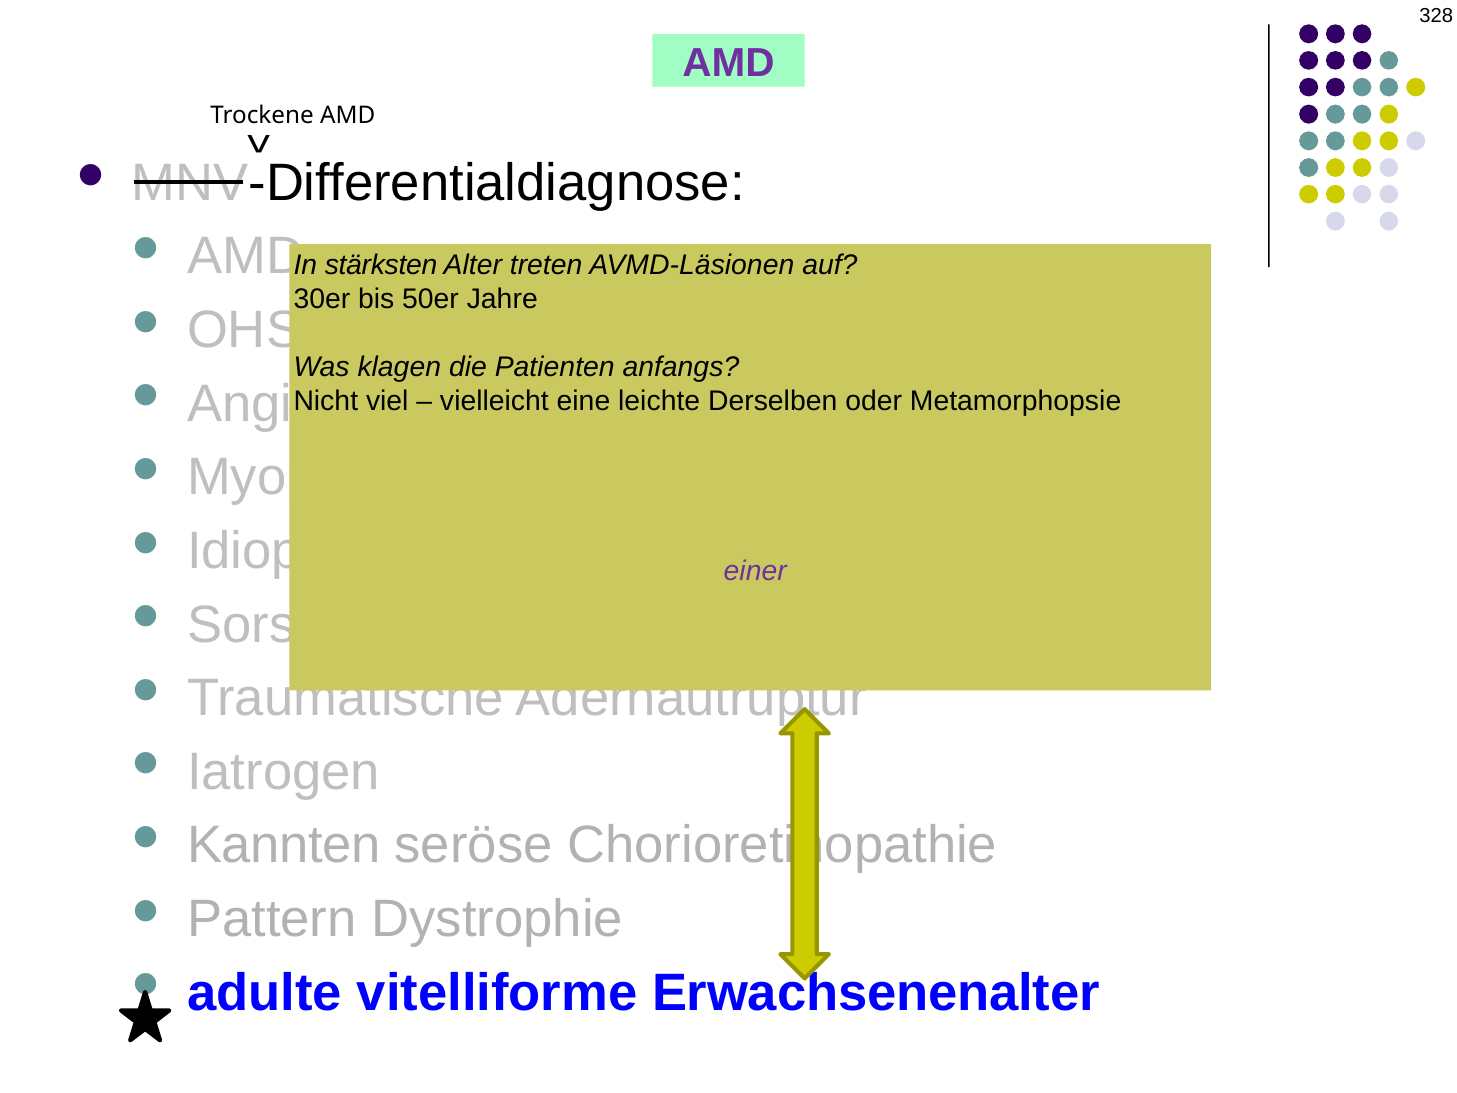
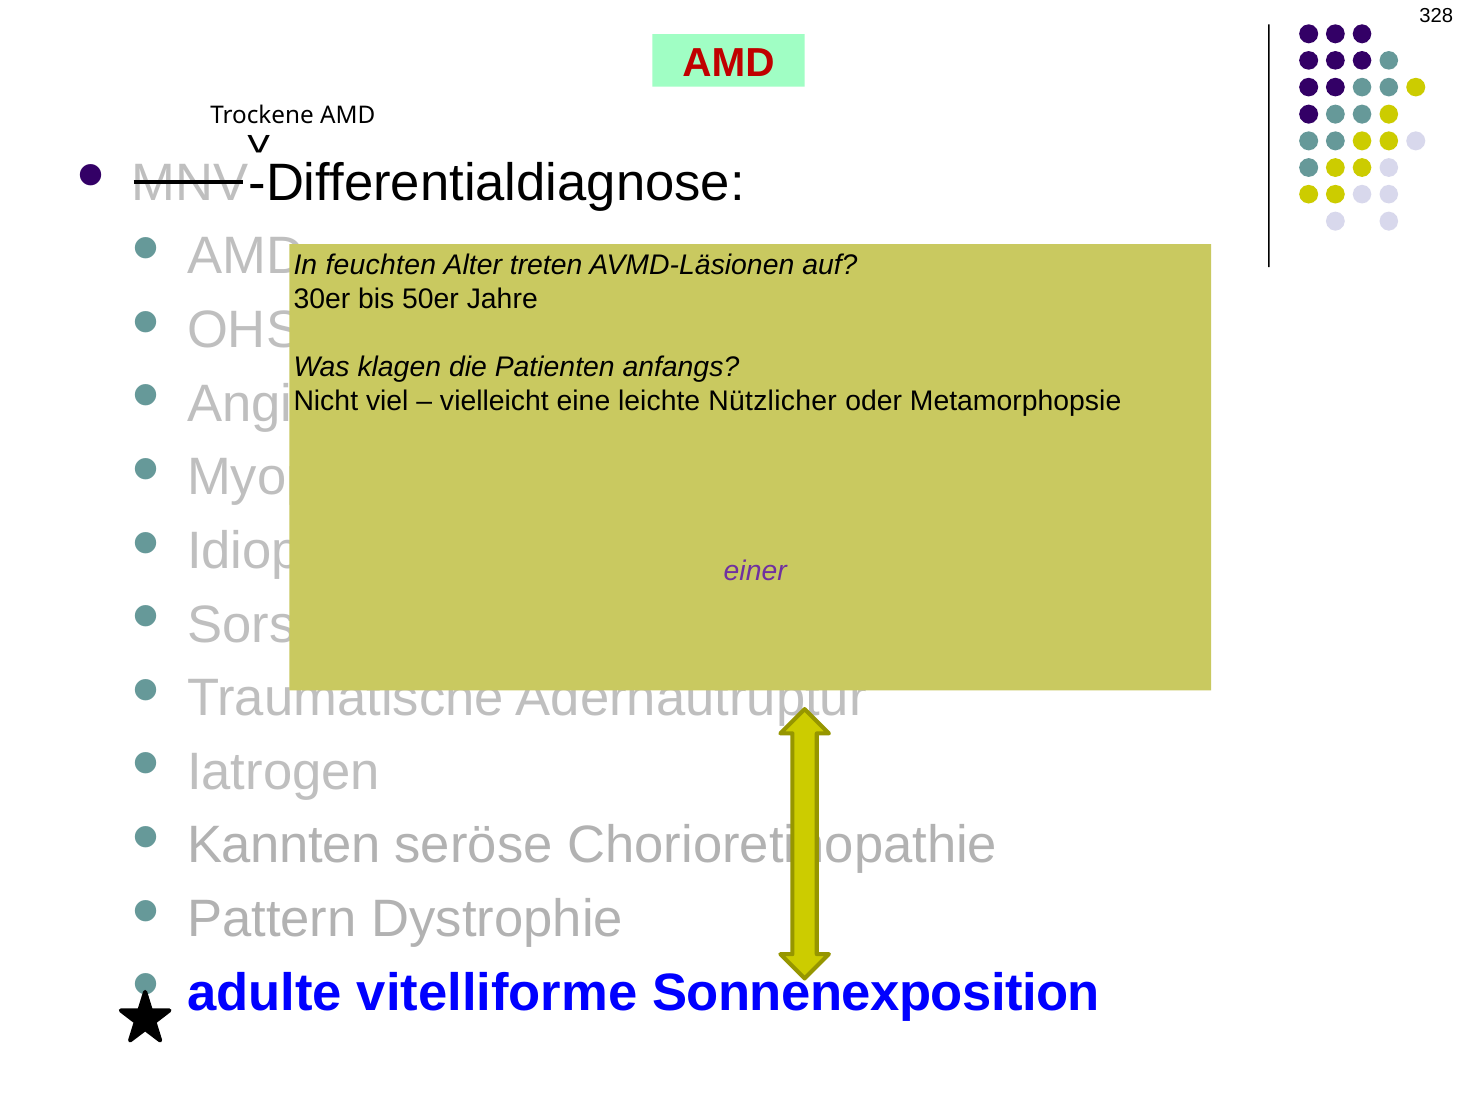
AMD colour: purple -> red (728, 63)
stärksten: stärksten -> feuchten (381, 265)
Derselben: Derselben -> Nützlicher (773, 401)
Erwachsenenalter: Erwachsenenalter -> Sonnenexposition (876, 993)
